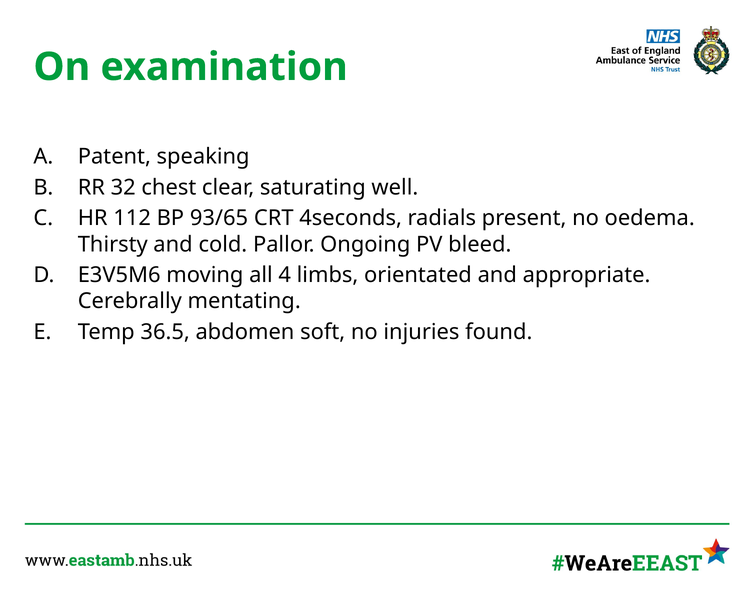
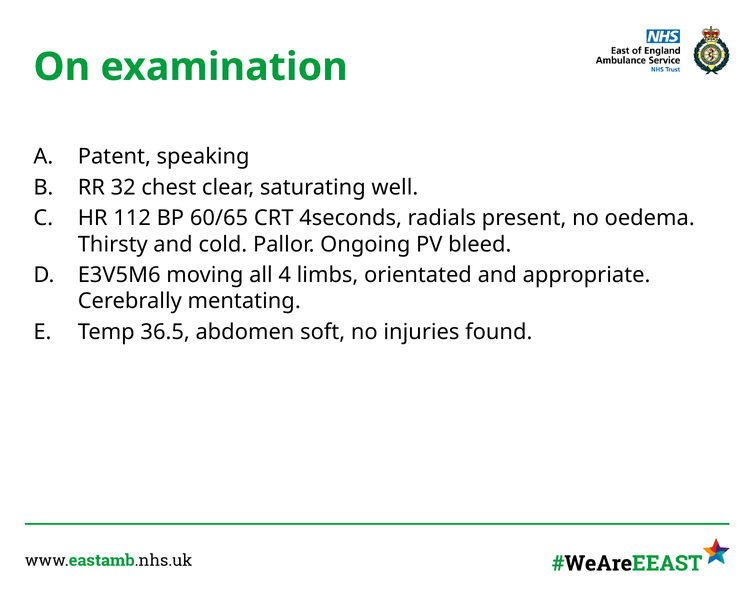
93/65: 93/65 -> 60/65 (219, 218)
